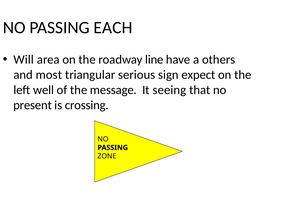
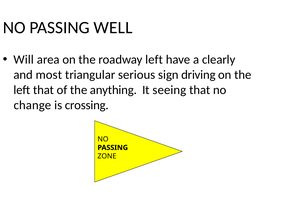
EACH: EACH -> WELL (113, 27)
roadway line: line -> left (154, 60)
others: others -> clearly (219, 60)
expect: expect -> driving (198, 75)
left well: well -> that (44, 90)
message: message -> anything (113, 90)
present: present -> change (32, 105)
